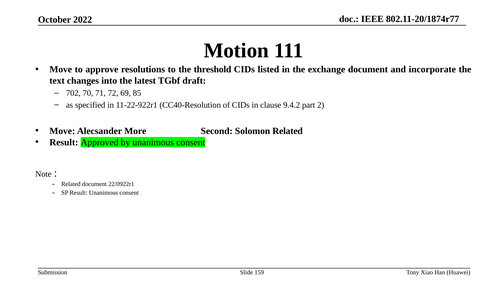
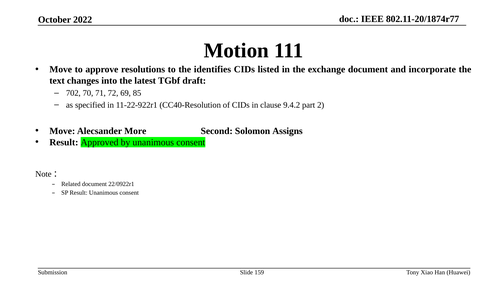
threshold: threshold -> identifies (212, 69)
Solomon Related: Related -> Assigns (288, 131)
